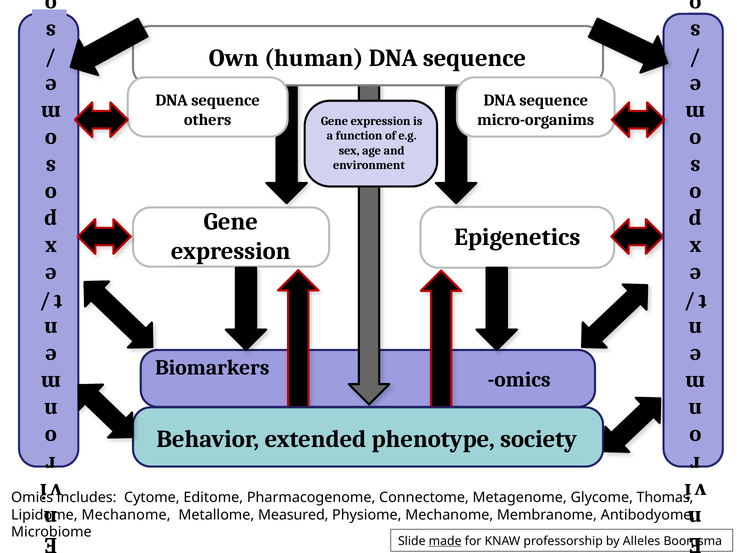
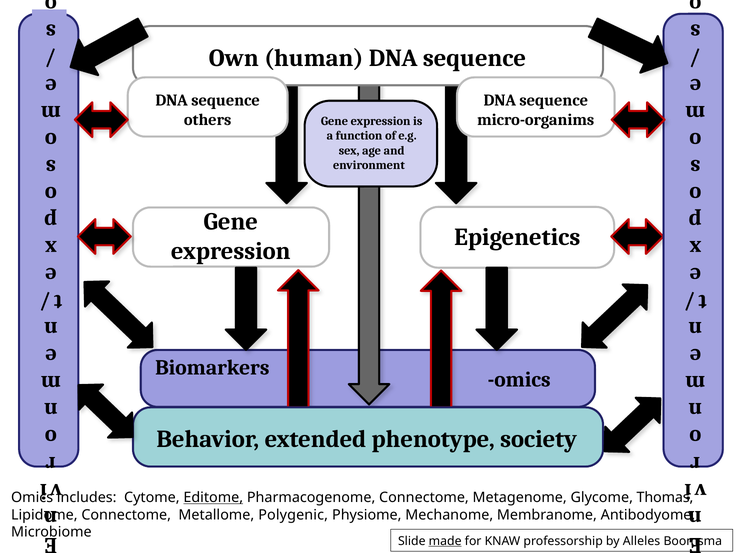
Editome underline: none -> present (213, 497)
Mechanome: Mechanome -> Connectome (126, 515)
Measured: Measured -> Polygenic (293, 515)
